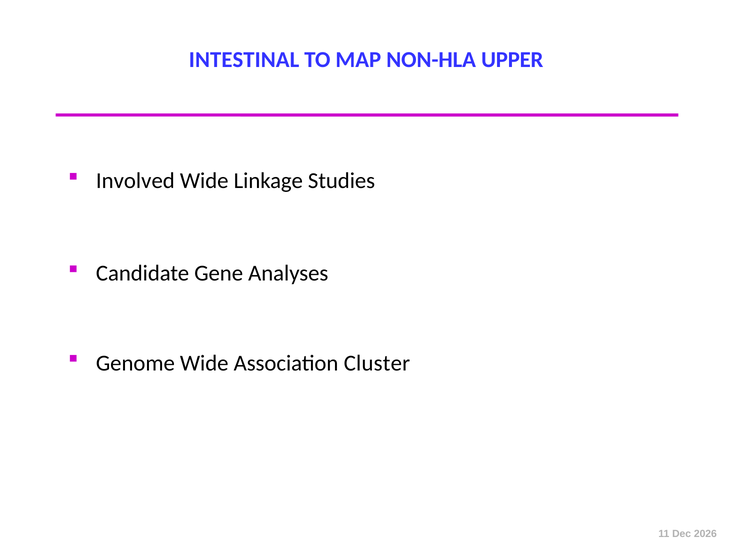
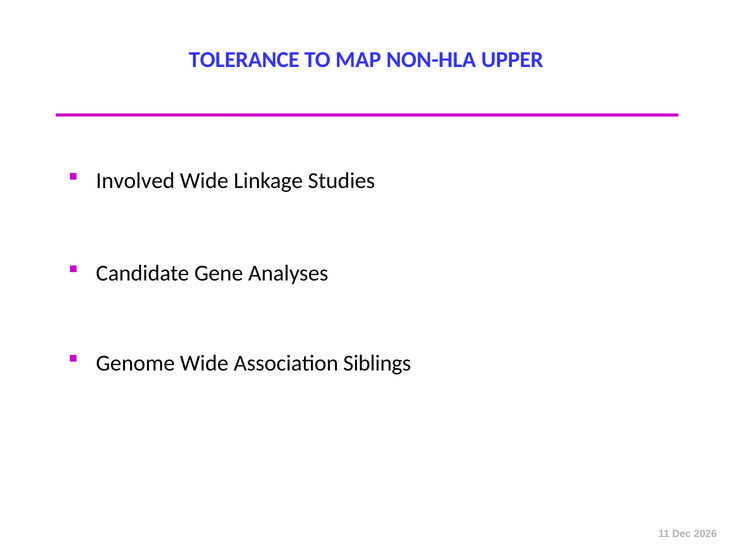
INTESTINAL: INTESTINAL -> TOLERANCE (244, 60)
Cluster: Cluster -> Siblings (377, 363)
